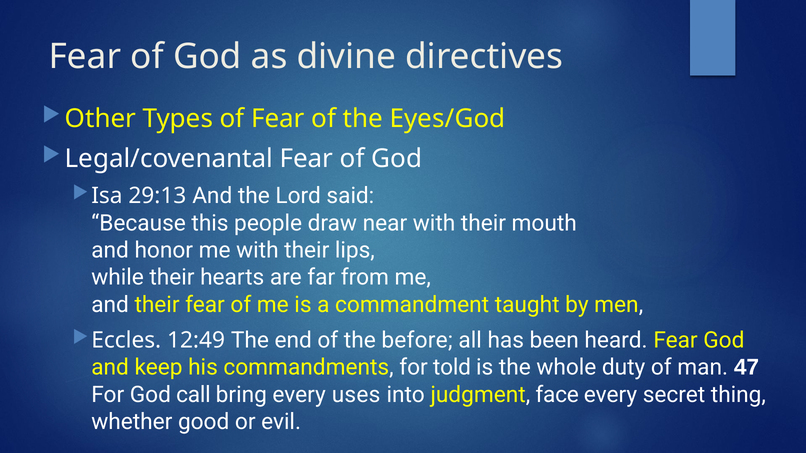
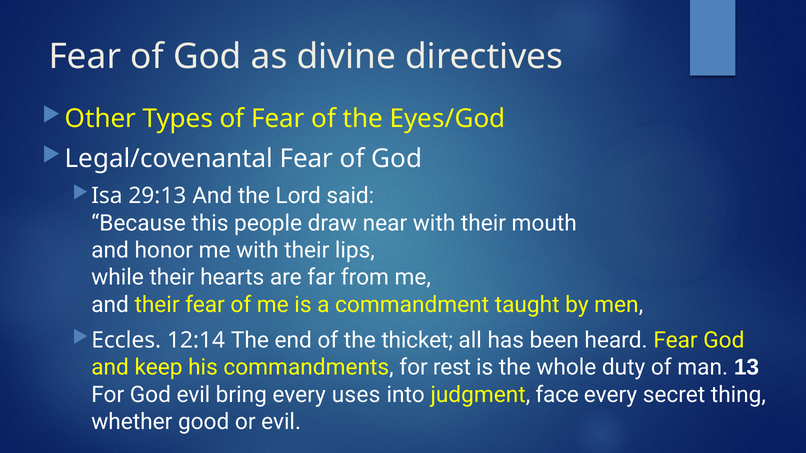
12:49: 12:49 -> 12:14 (196, 341)
before: before -> thicket (417, 341)
told: told -> rest (452, 368)
47: 47 -> 13 (746, 368)
God call: call -> evil (193, 395)
